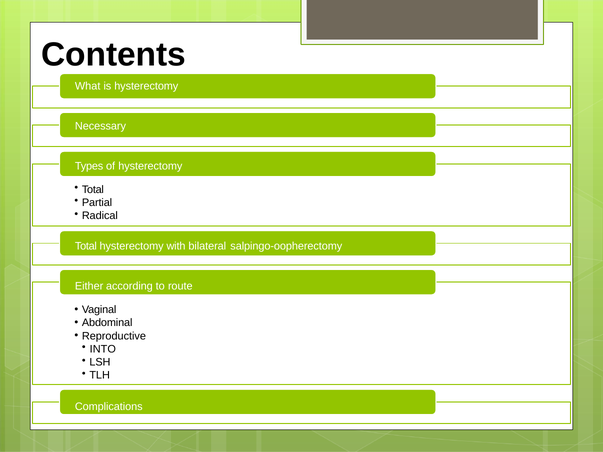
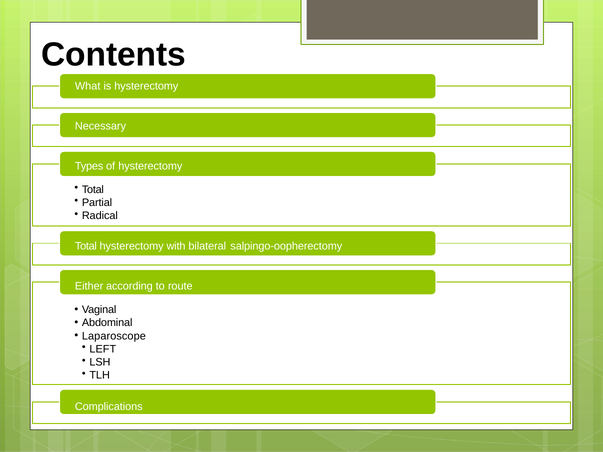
Reproductive: Reproductive -> Laparoscope (114, 336)
INTO: INTO -> LEFT (103, 349)
